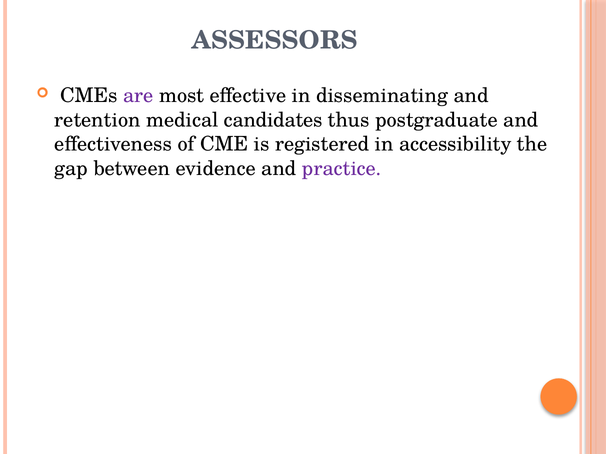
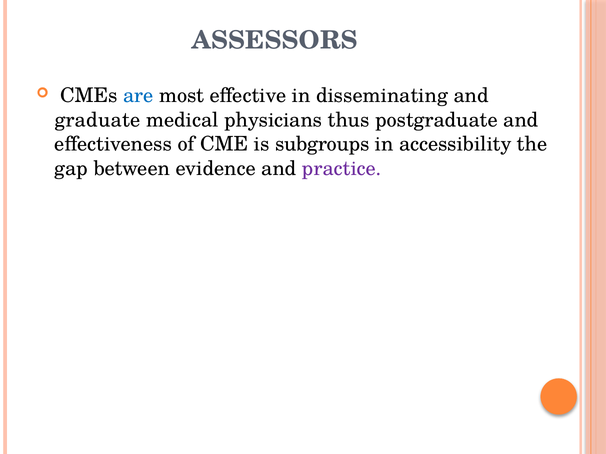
are colour: purple -> blue (138, 96)
retention: retention -> graduate (97, 120)
candidates: candidates -> physicians (273, 120)
registered: registered -> subgroups (322, 144)
